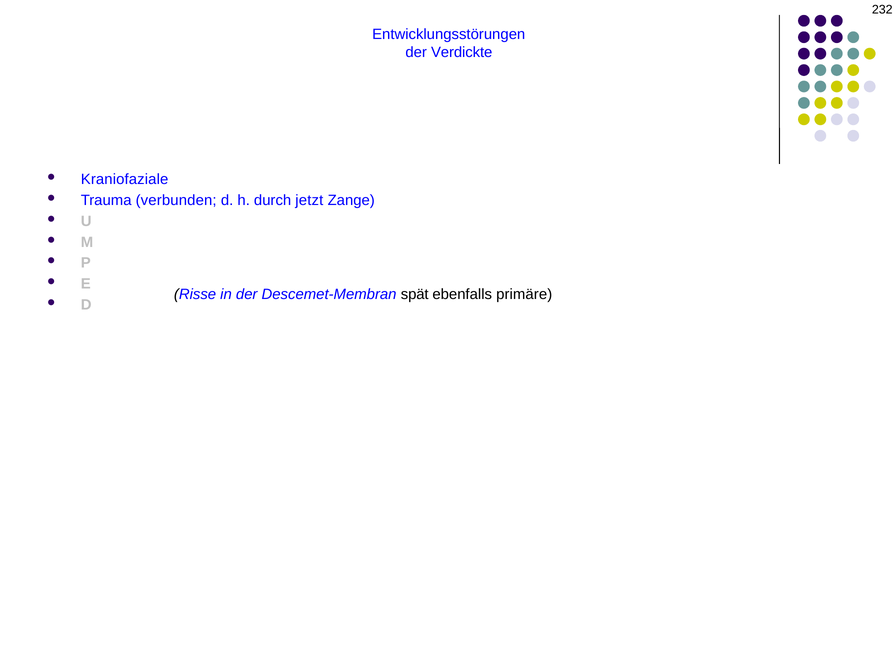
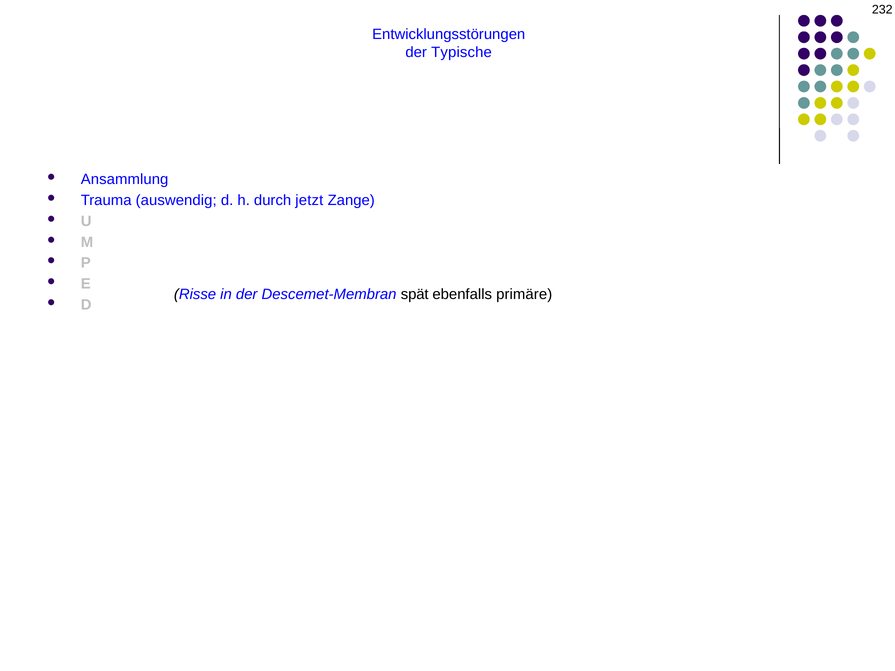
Verdickte: Verdickte -> Typische (462, 52)
Kraniofaziale: Kraniofaziale -> Ansammlung (125, 180)
verbunden: verbunden -> auswendig (176, 200)
